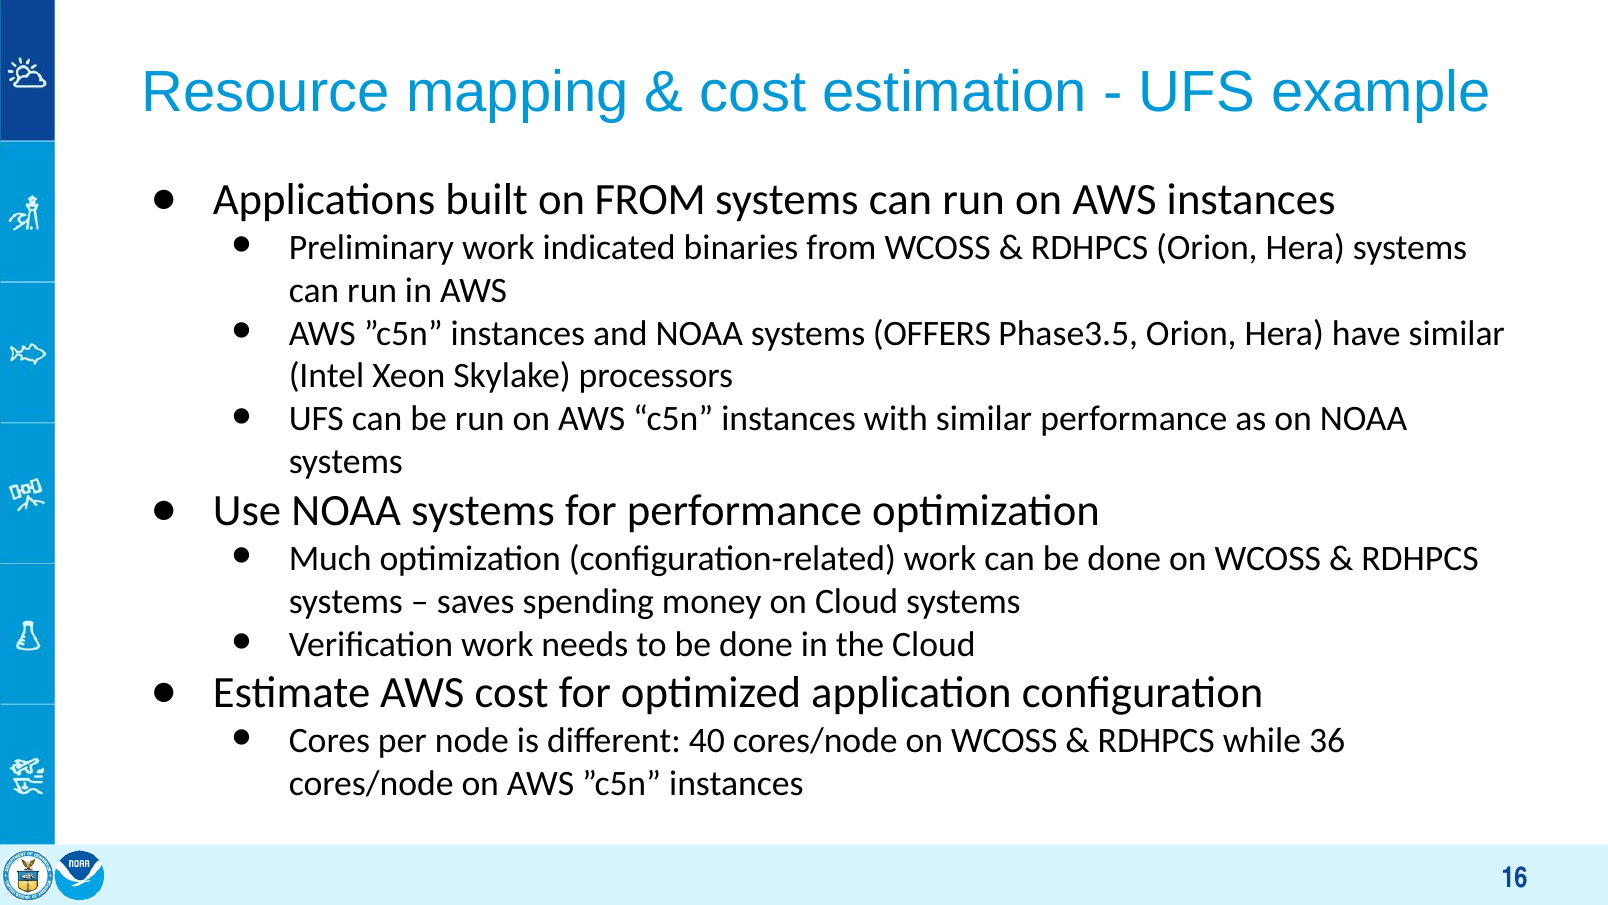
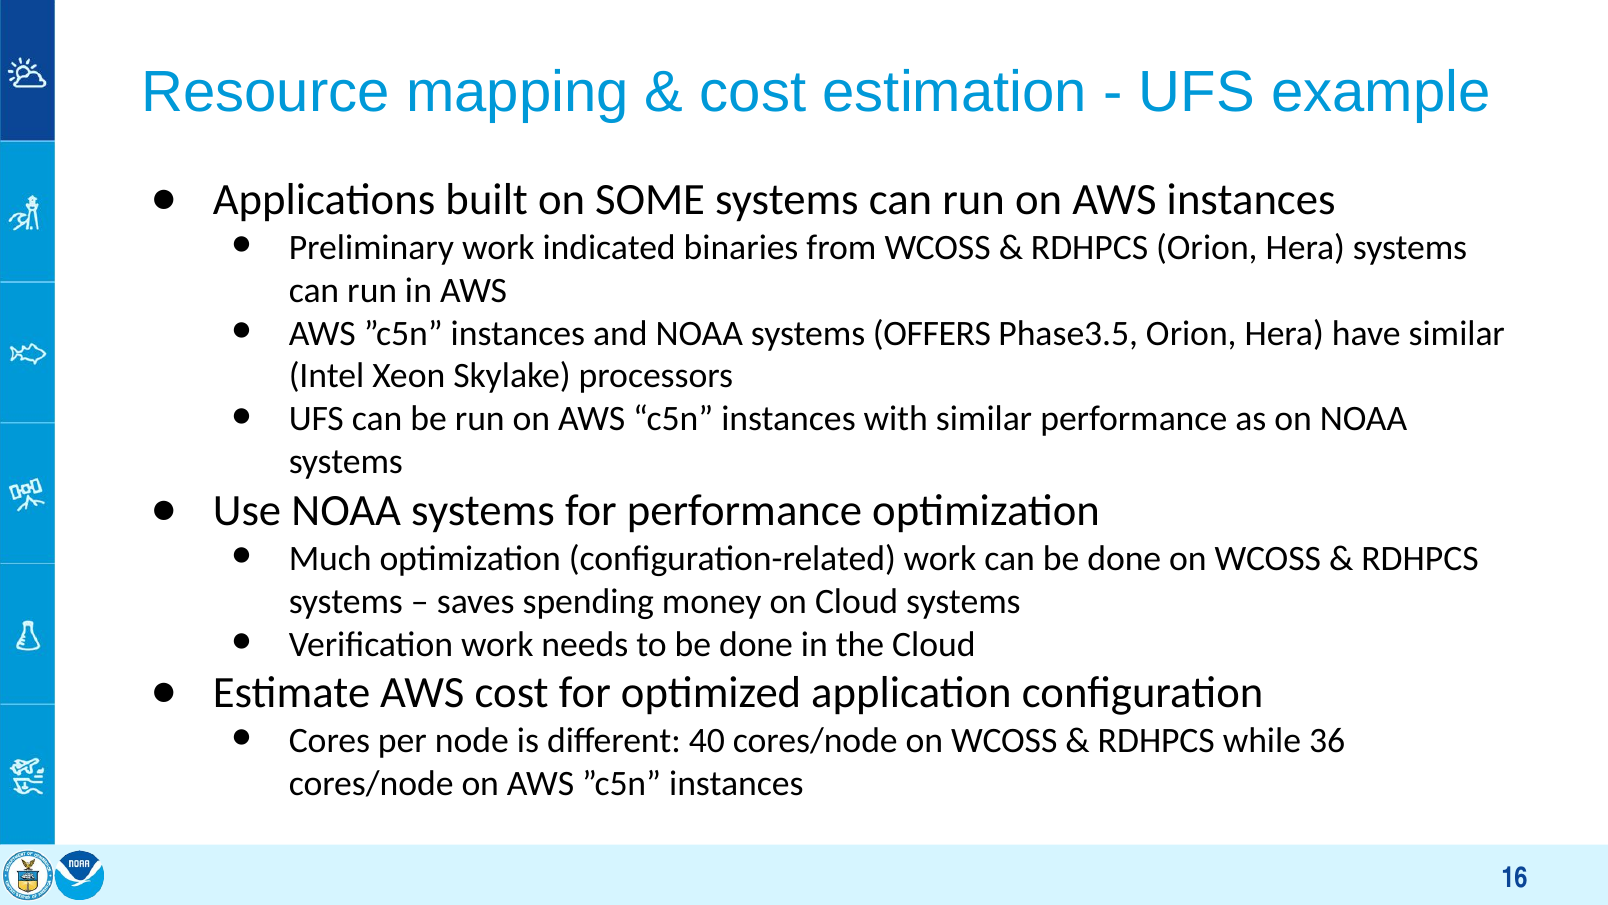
on FROM: FROM -> SOME (650, 200)
